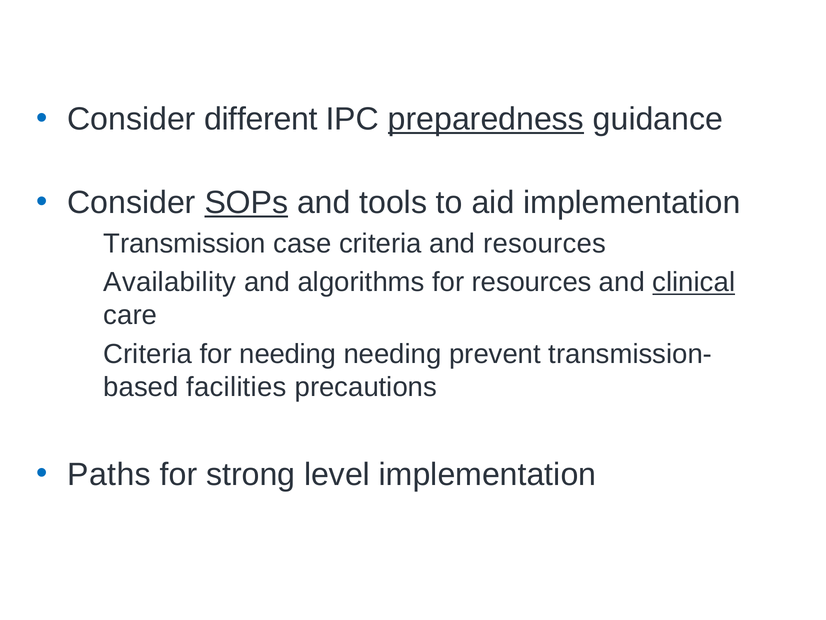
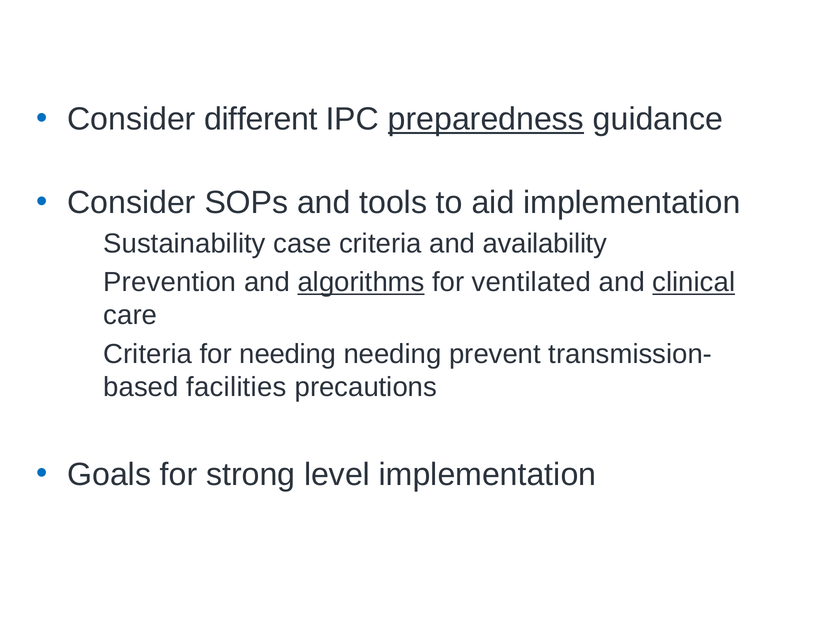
SOPs underline: present -> none (246, 203)
Transmission: Transmission -> Sustainability (185, 244)
and resources: resources -> availability (545, 244)
Availability: Availability -> Prevention (170, 282)
algorithms underline: none -> present (361, 282)
for resources: resources -> ventilated (532, 282)
Paths: Paths -> Goals (109, 474)
